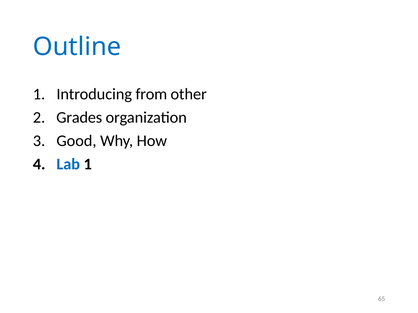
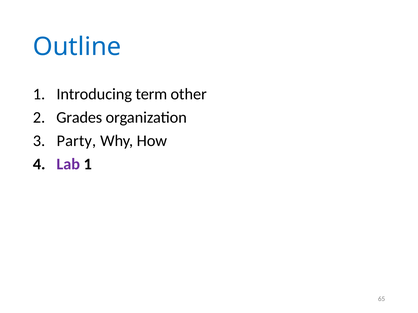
from: from -> term (151, 94)
Good: Good -> Party (76, 141)
Lab colour: blue -> purple (68, 164)
